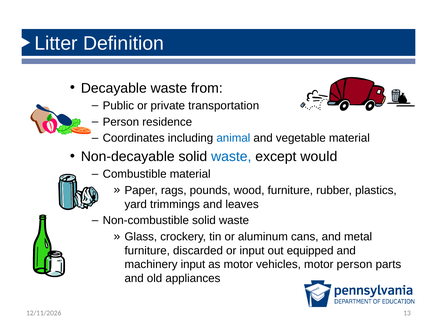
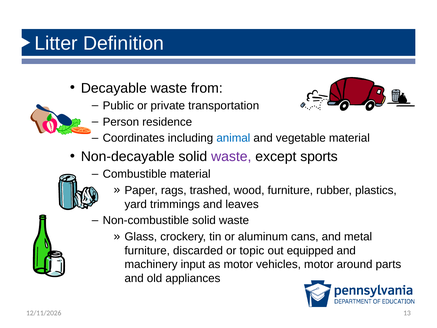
waste colour: blue -> purple (231, 156)
would: would -> sports (319, 156)
pounds: pounds -> trashed (210, 190)
or input: input -> topic (252, 250)
motor person: person -> around (355, 264)
